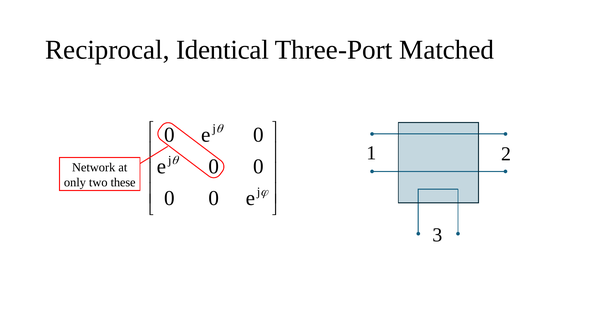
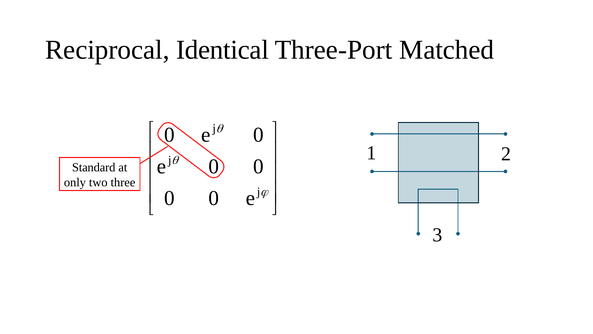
Network: Network -> Standard (94, 167)
these: these -> three (123, 182)
